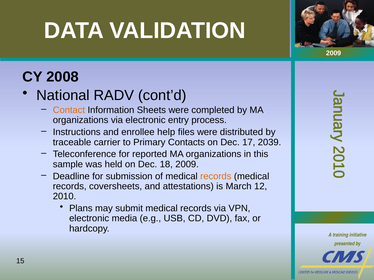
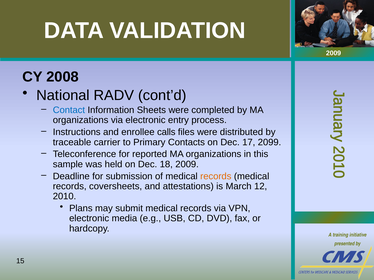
Contact colour: orange -> blue (69, 110)
help: help -> calls (166, 132)
2039: 2039 -> 2099 (270, 142)
